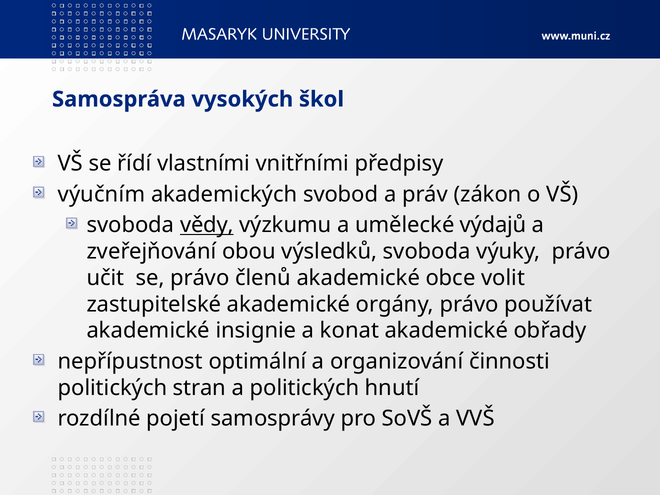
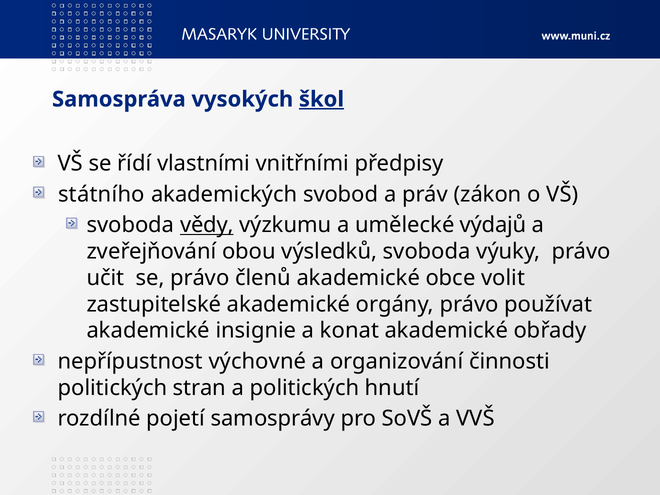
škol underline: none -> present (321, 99)
výučním: výučním -> státního (101, 194)
optimální: optimální -> výchovné (257, 361)
